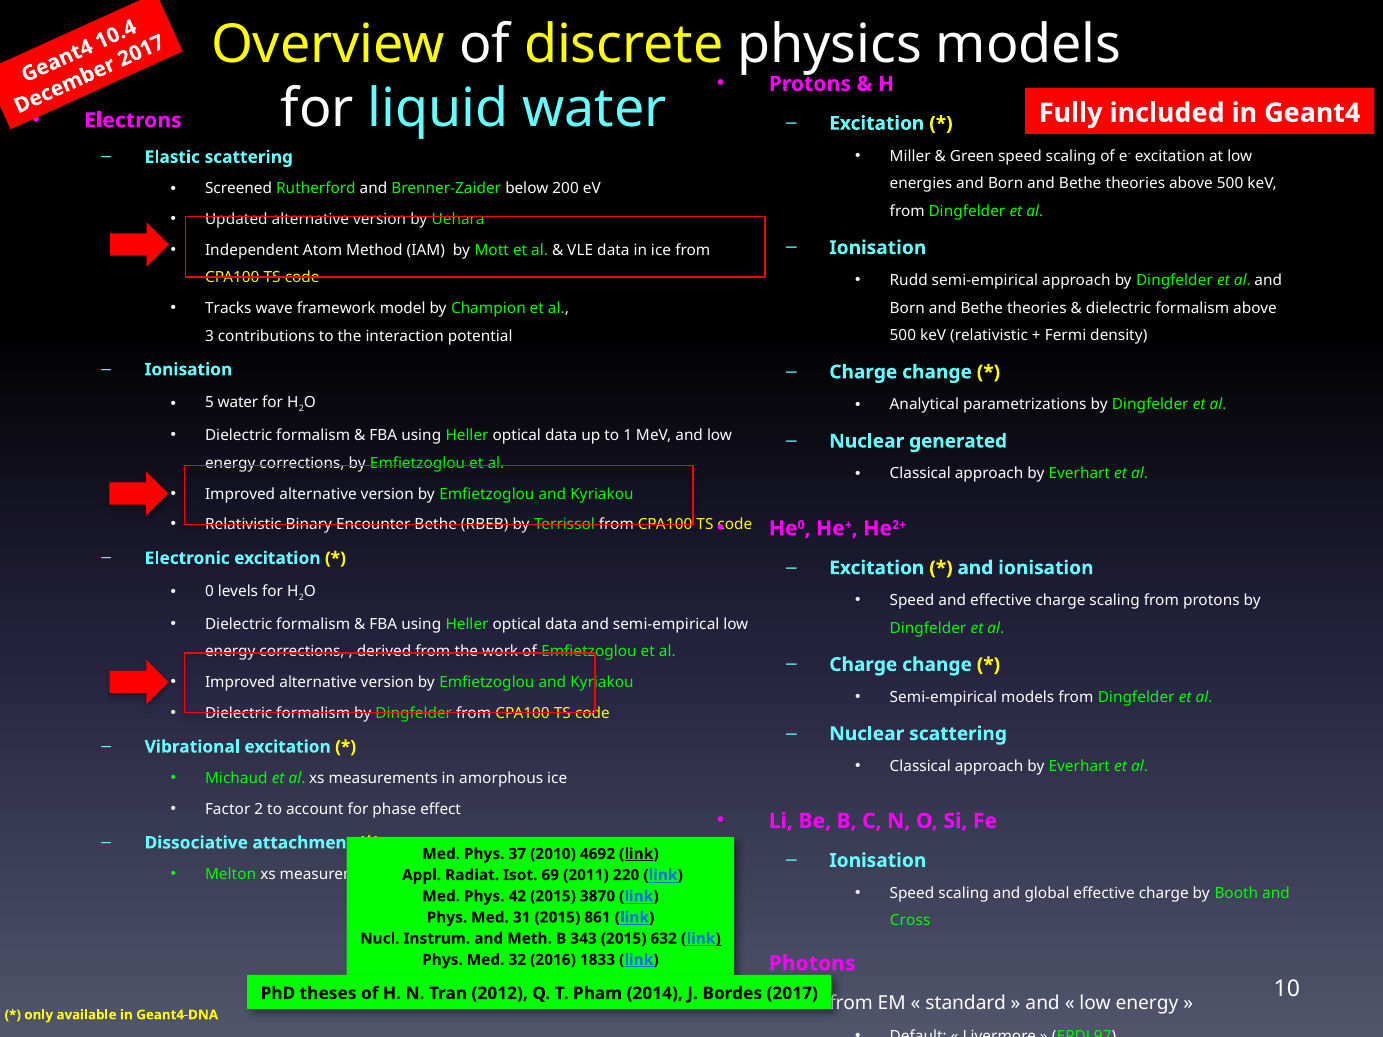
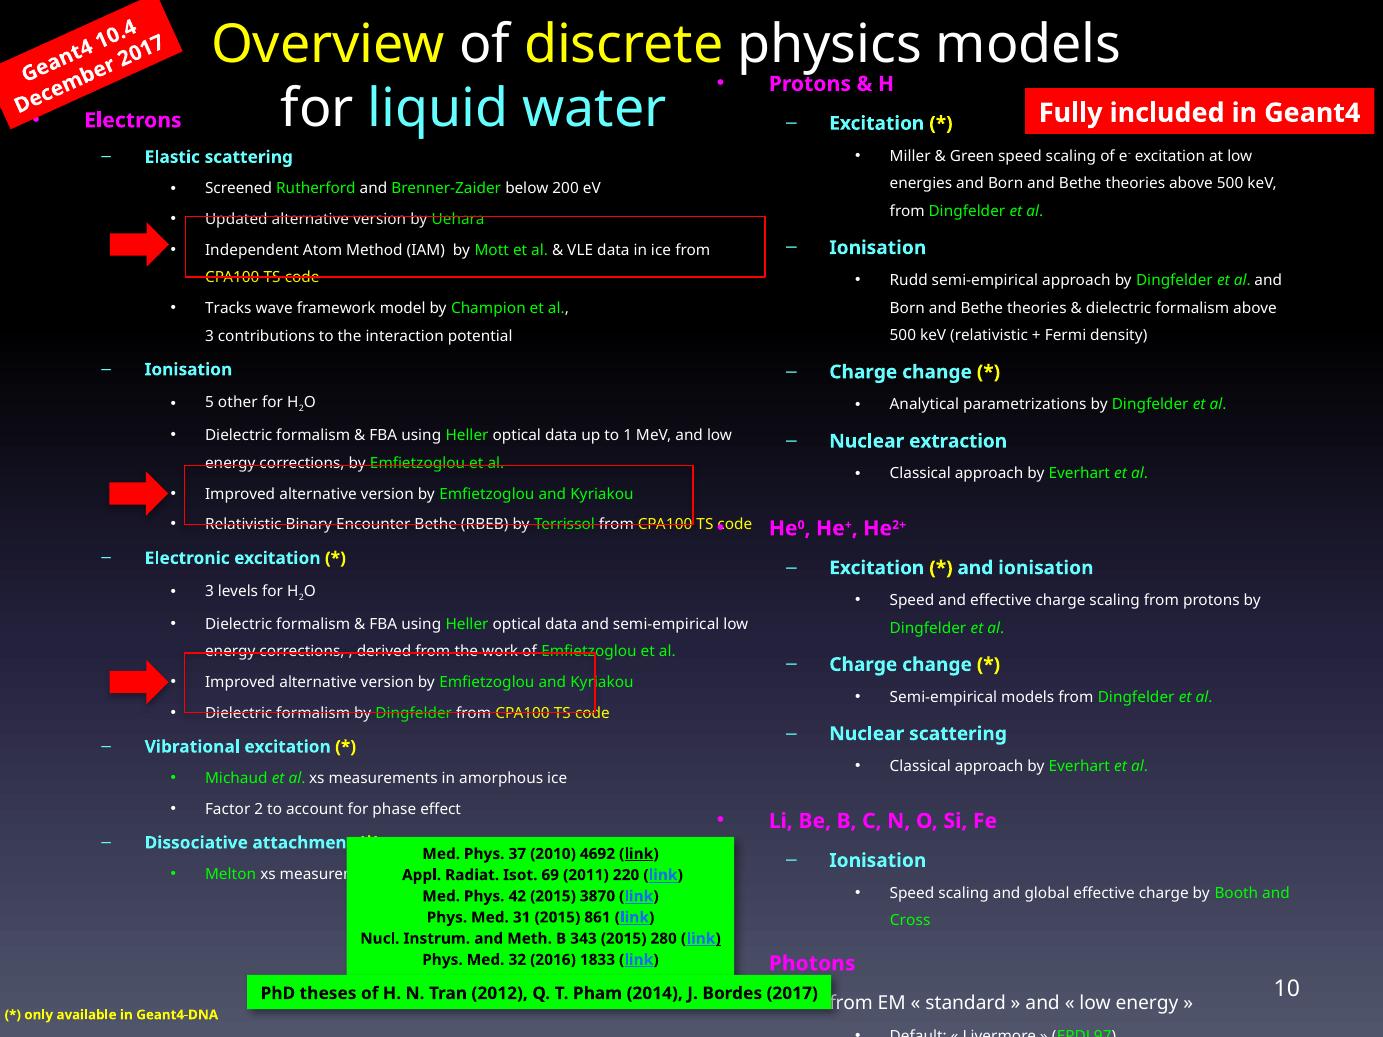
5 water: water -> other (238, 403)
generated: generated -> extraction (958, 441)
0: 0 -> 3 (210, 591)
632: 632 -> 280 (664, 939)
